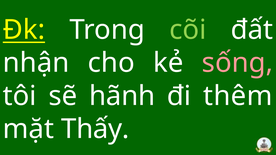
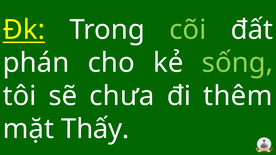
nhận: nhận -> phán (36, 63)
sống colour: pink -> light green (237, 63)
hãnh: hãnh -> chưa (122, 96)
